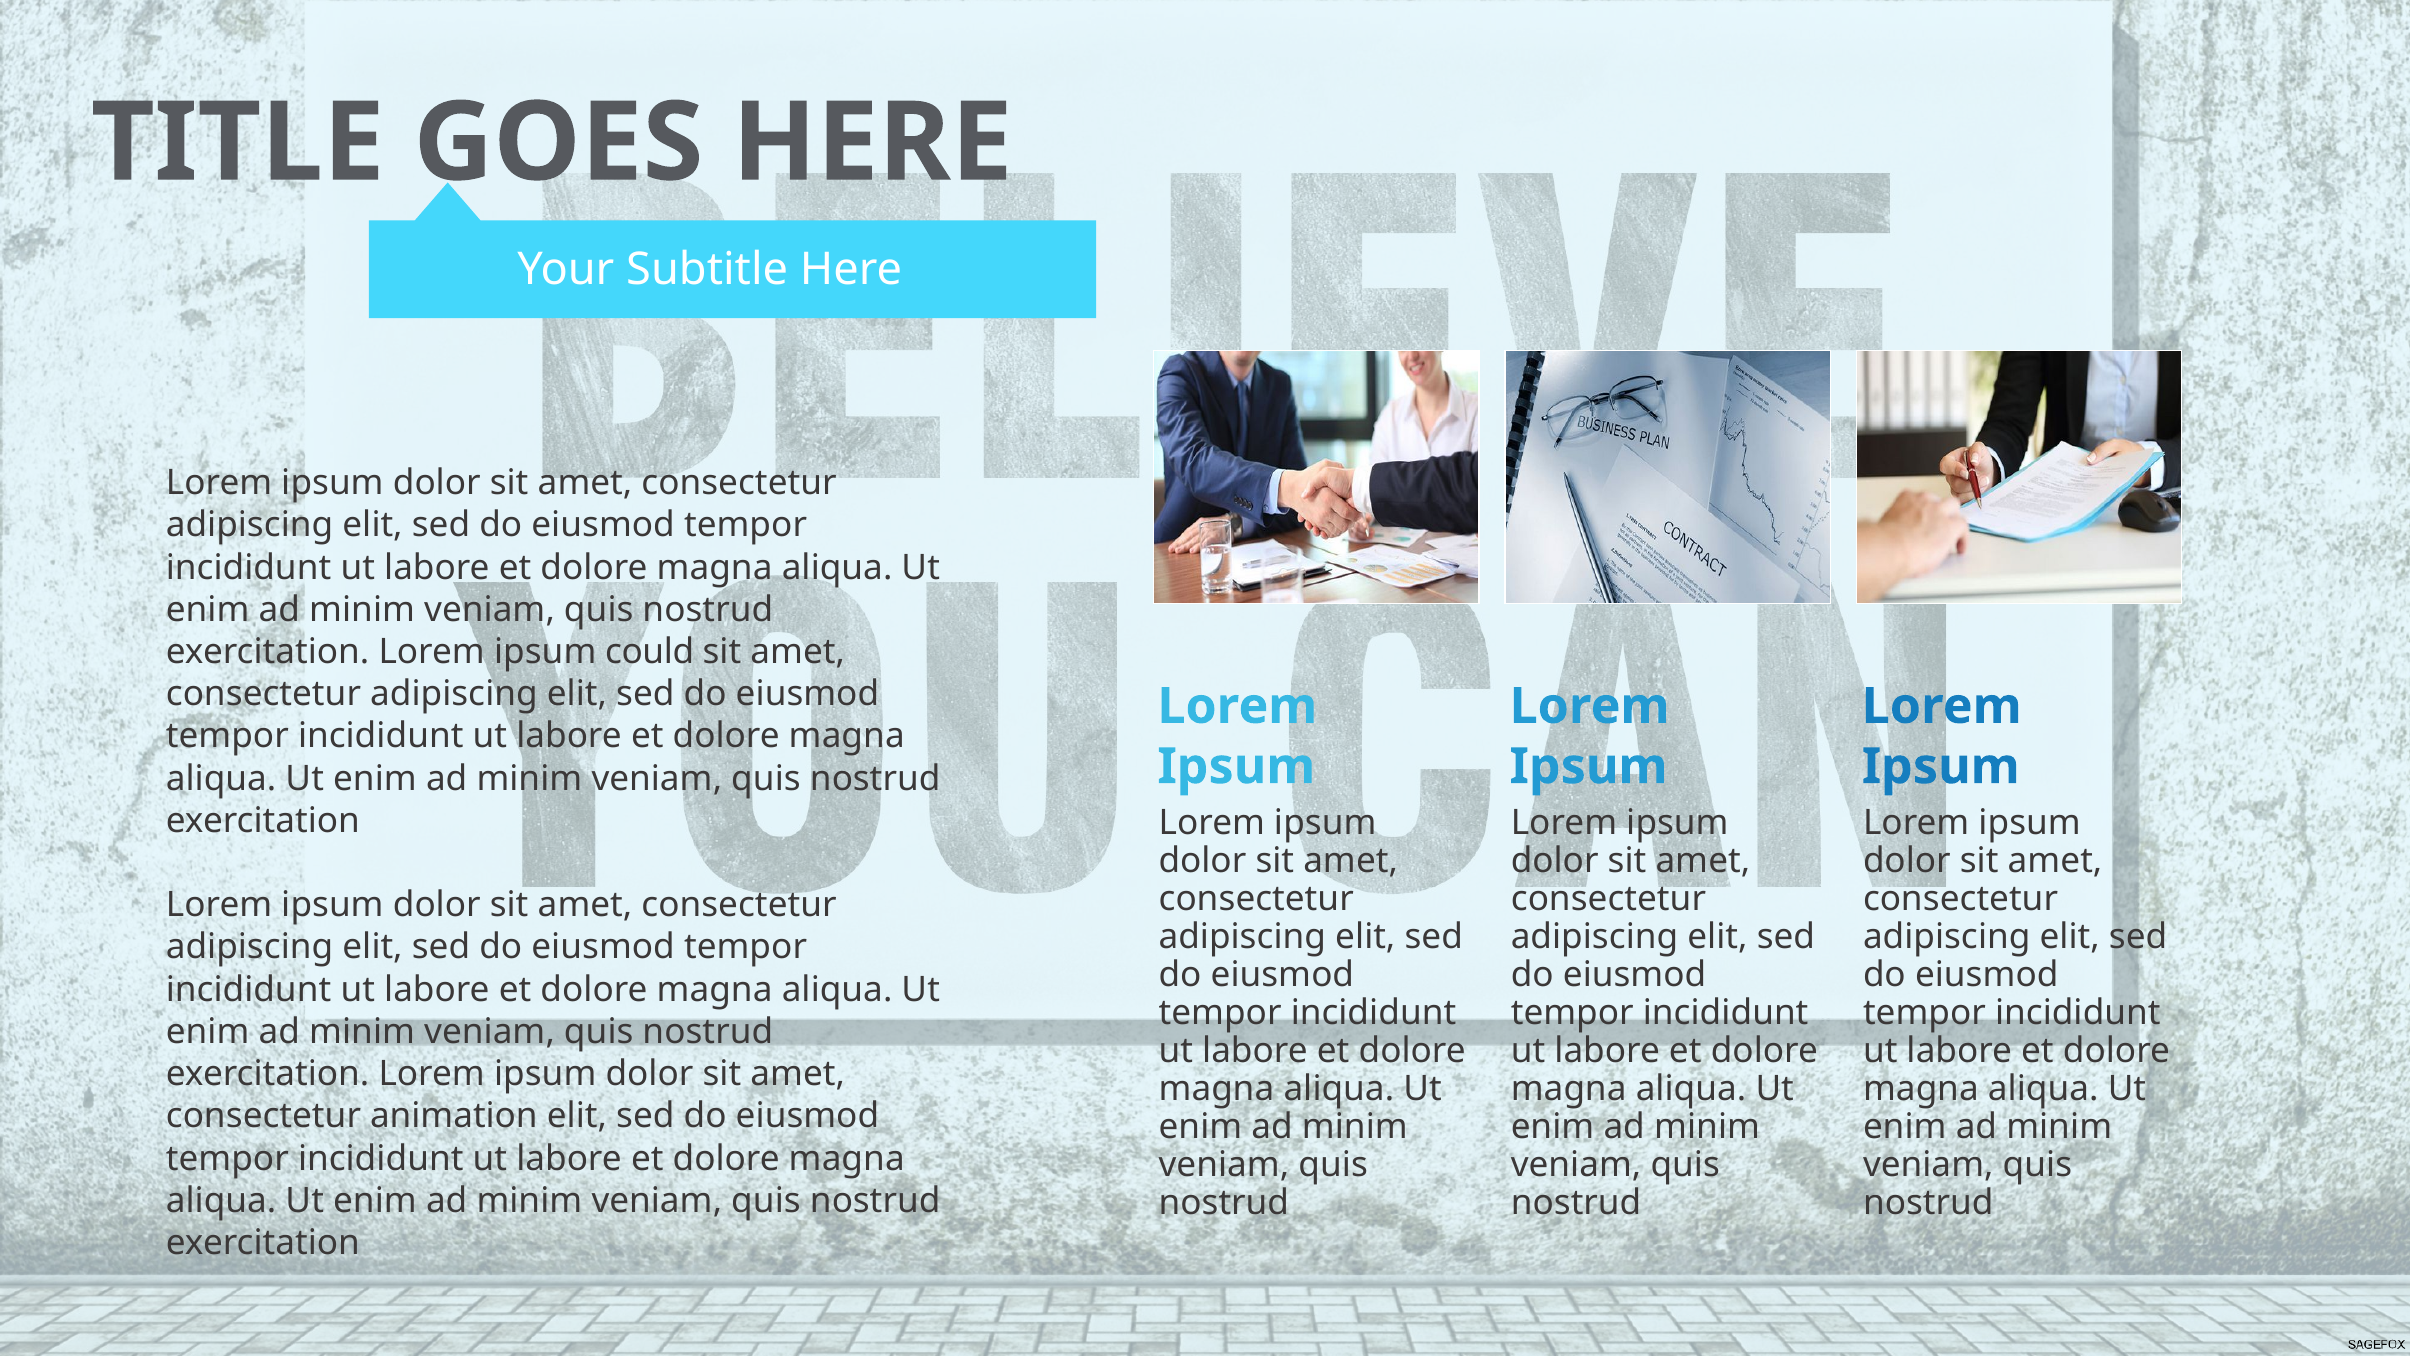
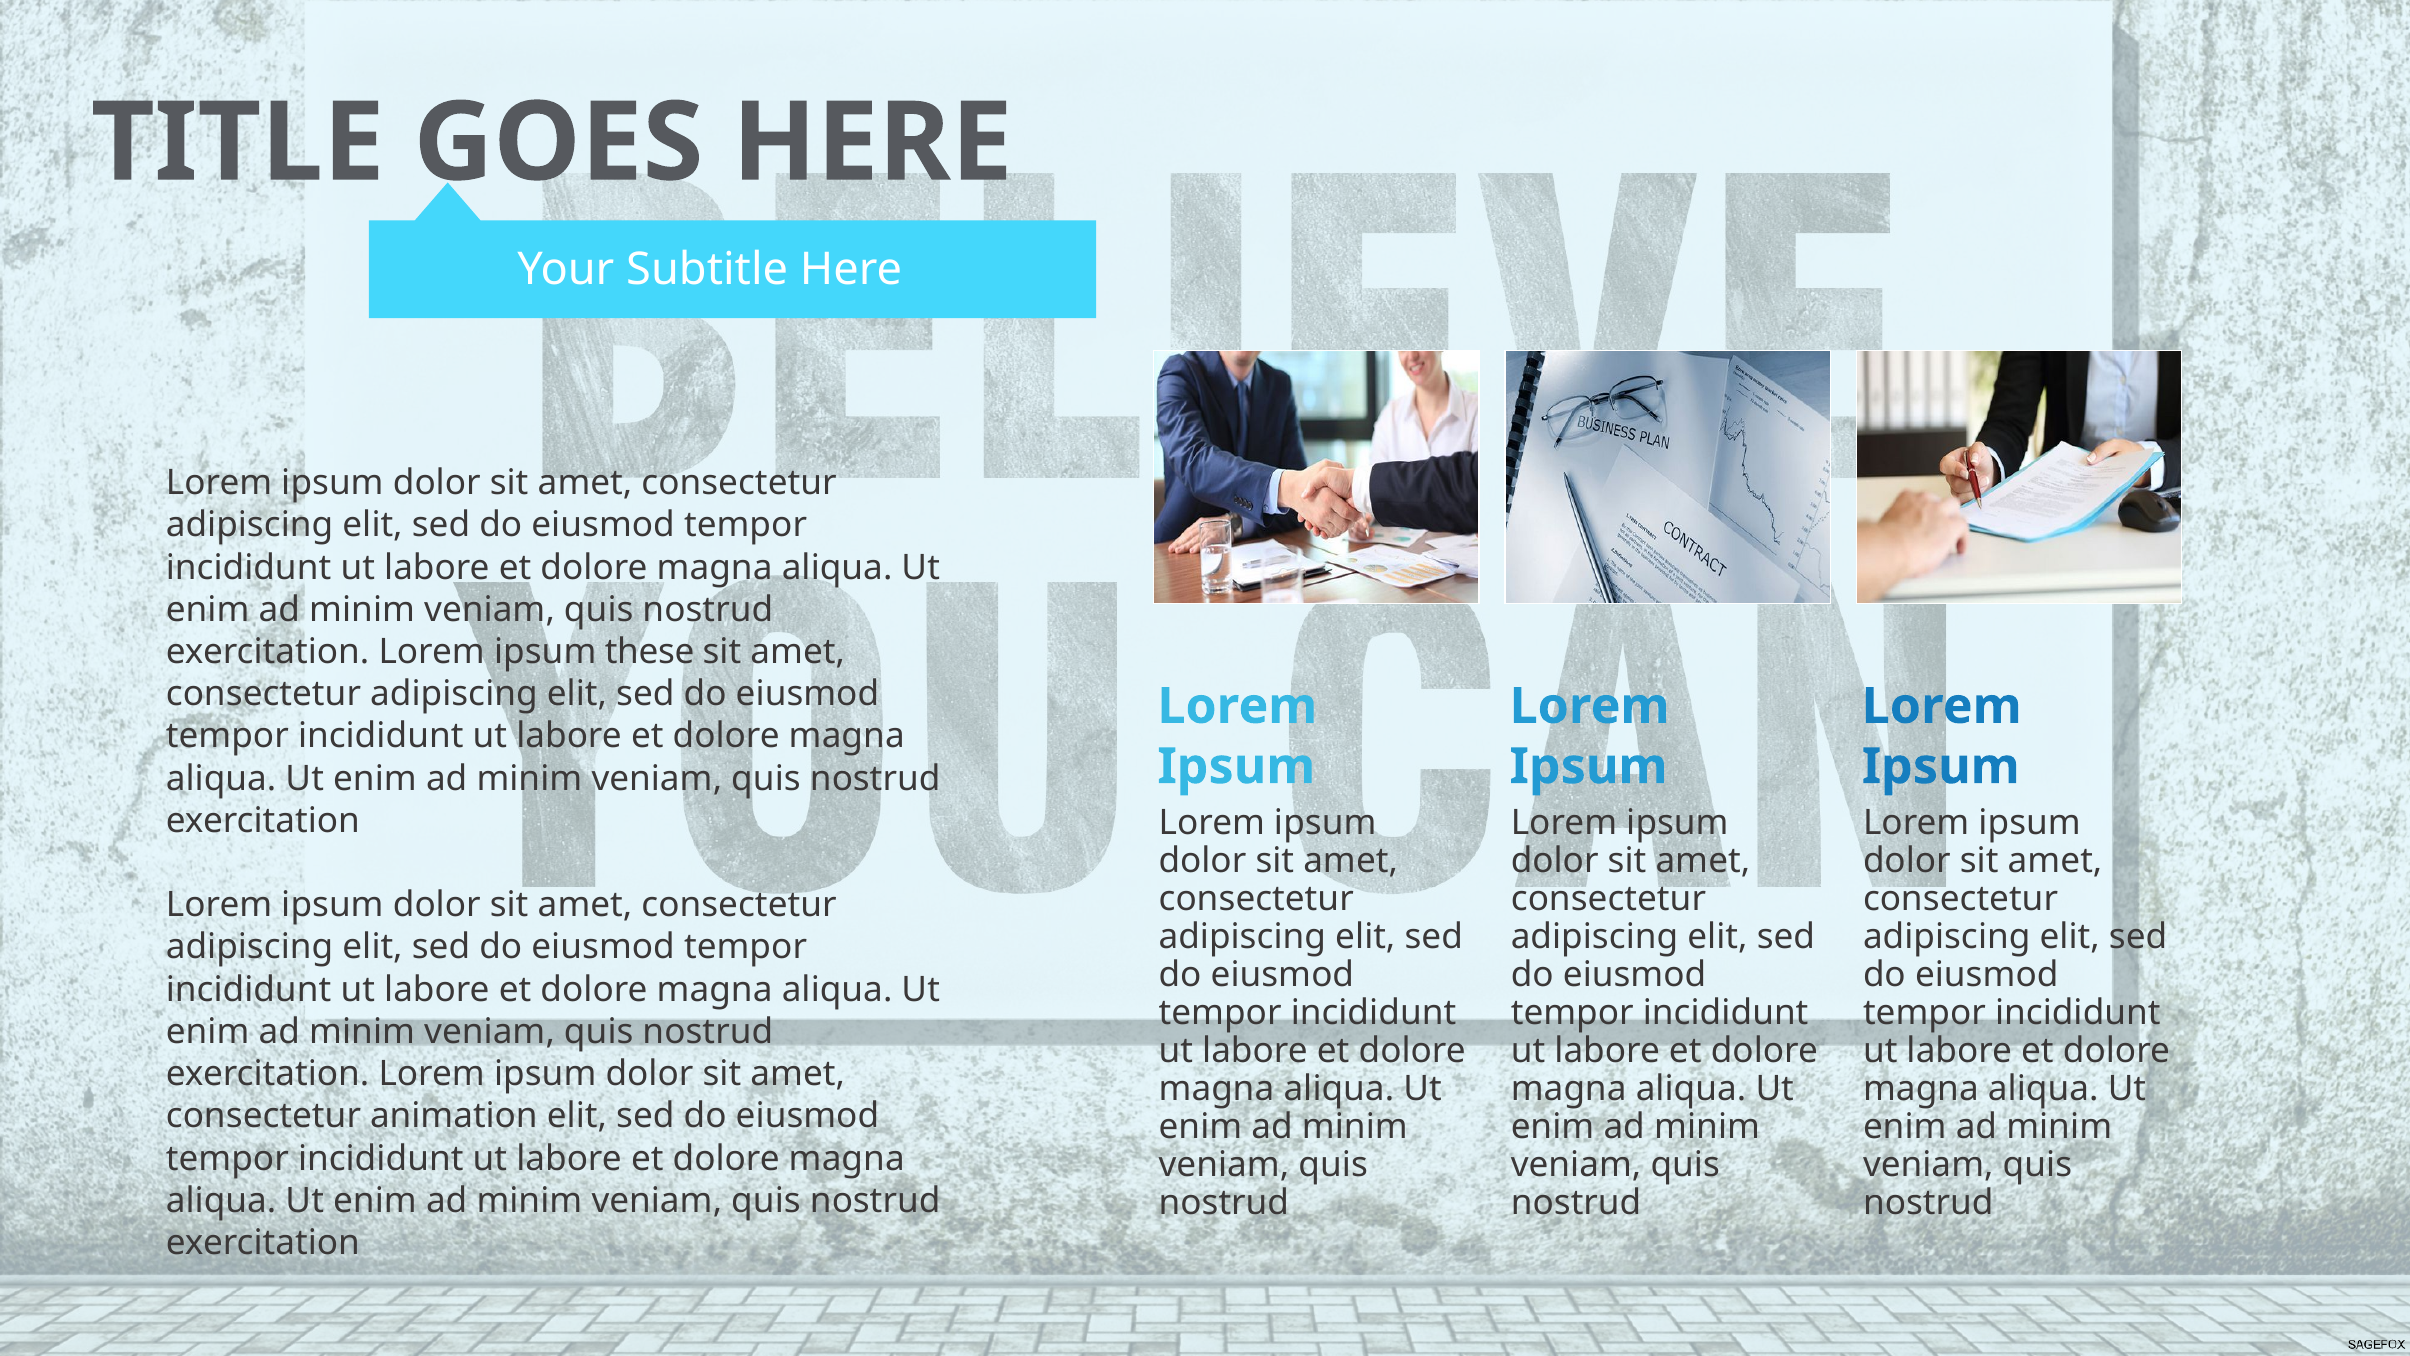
could: could -> these (650, 652)
